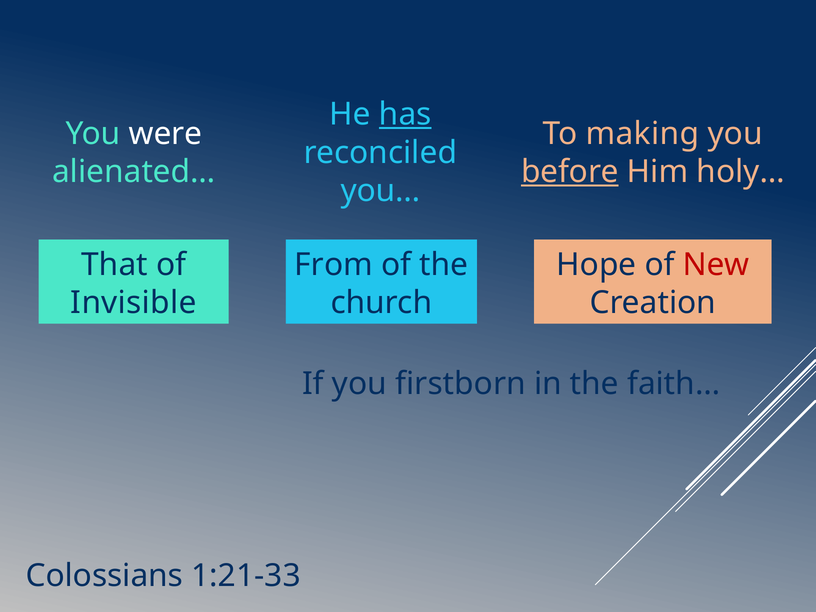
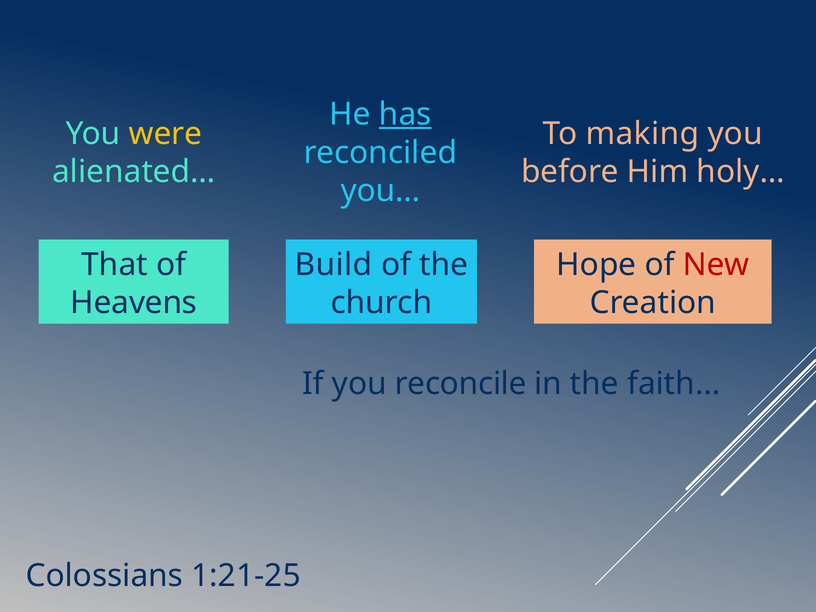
were colour: white -> yellow (165, 134)
before underline: present -> none (570, 172)
From: From -> Build (334, 265)
Invisible: Invisible -> Heavens (134, 303)
firstborn: firstborn -> reconcile (461, 384)
1:21-33: 1:21-33 -> 1:21-25 (246, 576)
